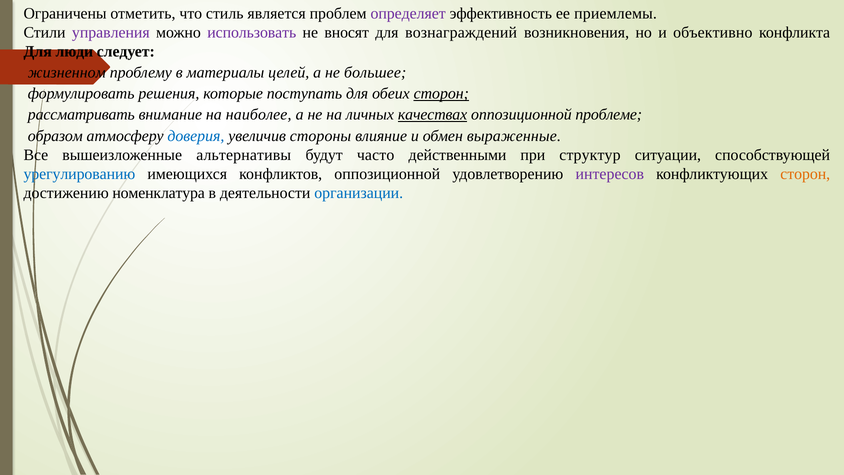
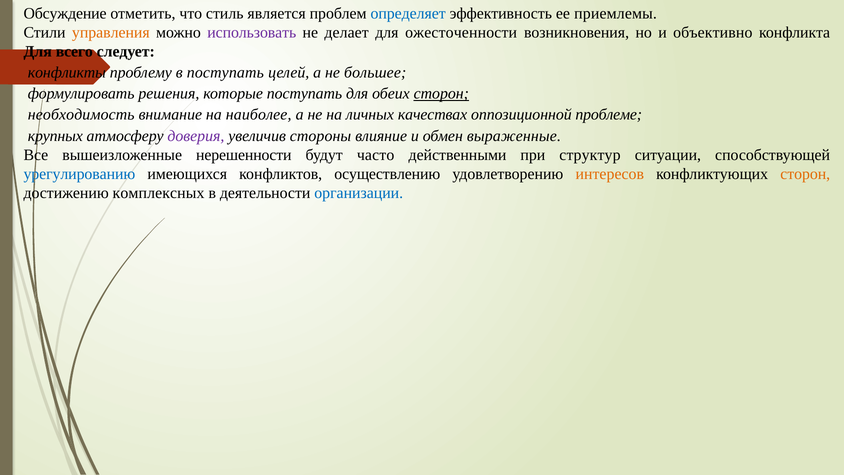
Ограничены: Ограничены -> Обсуждение (65, 14)
определяет colour: purple -> blue (408, 14)
управления colour: purple -> orange (111, 33)
вносят: вносят -> делает (347, 33)
вознаграждений: вознаграждений -> ожесточенности (461, 33)
люди: люди -> всего (74, 52)
жизненном: жизненном -> конфликты (67, 72)
в материалы: материалы -> поступать (225, 72)
рассматривать: рассматривать -> необходимость (81, 115)
качествах underline: present -> none (433, 115)
образом: образом -> крупных (55, 136)
доверия colour: blue -> purple (196, 136)
альтернативы: альтернативы -> нерешенности (244, 155)
конфликтов оппозиционной: оппозиционной -> осуществлению (387, 174)
интересов colour: purple -> orange (610, 174)
номенклатура: номенклатура -> комплексных (159, 193)
